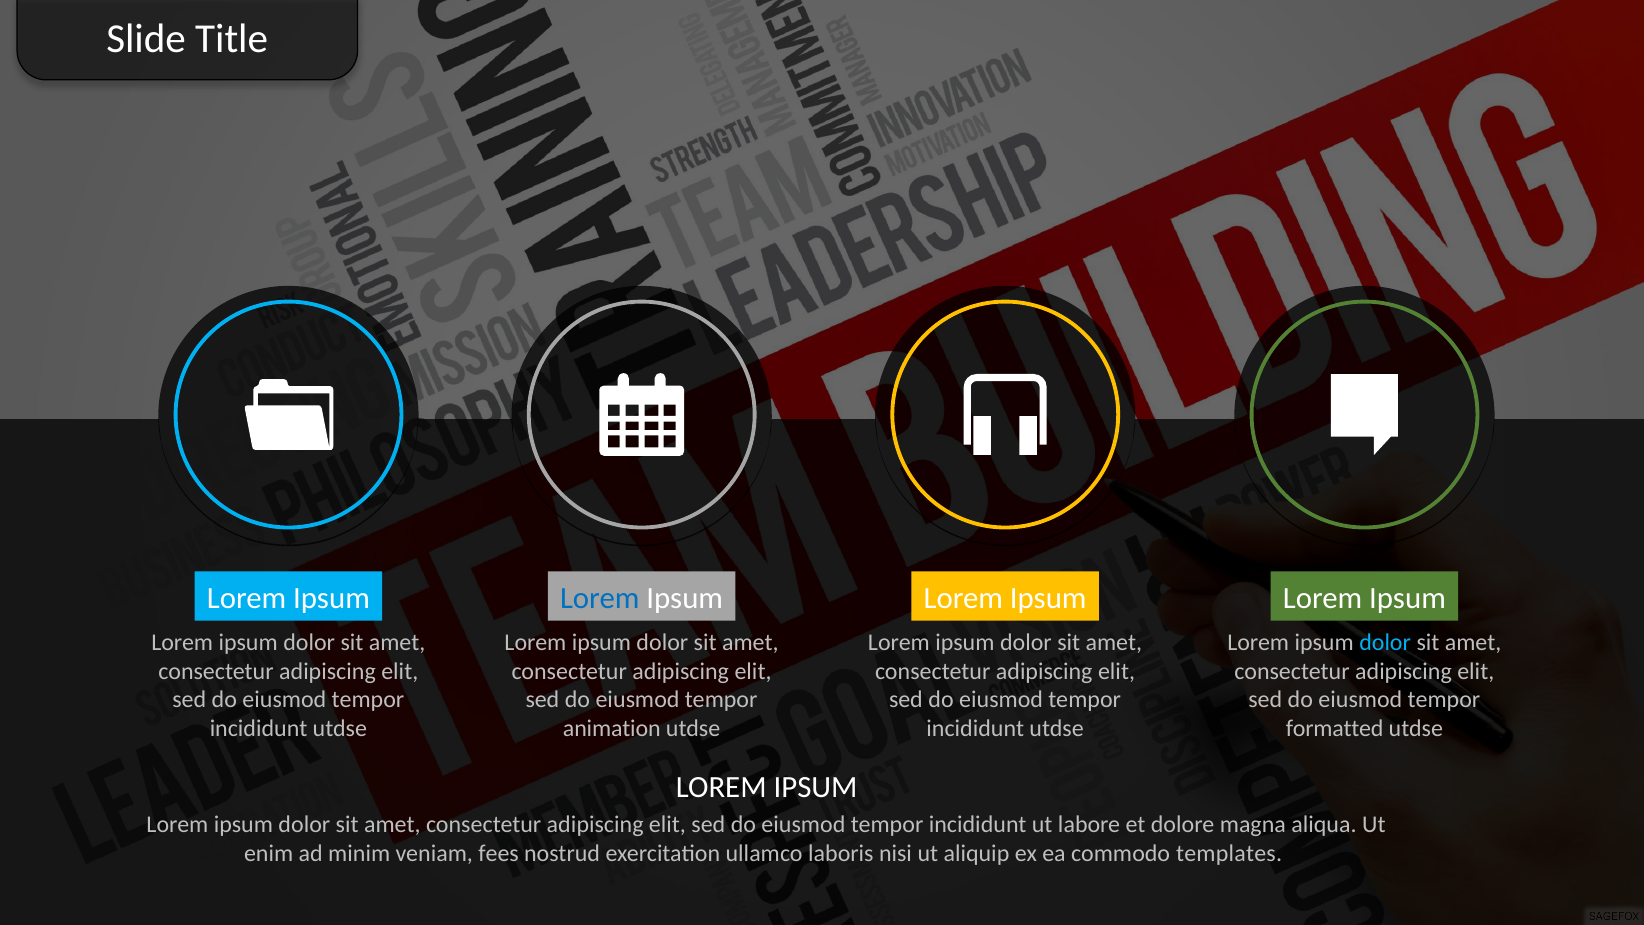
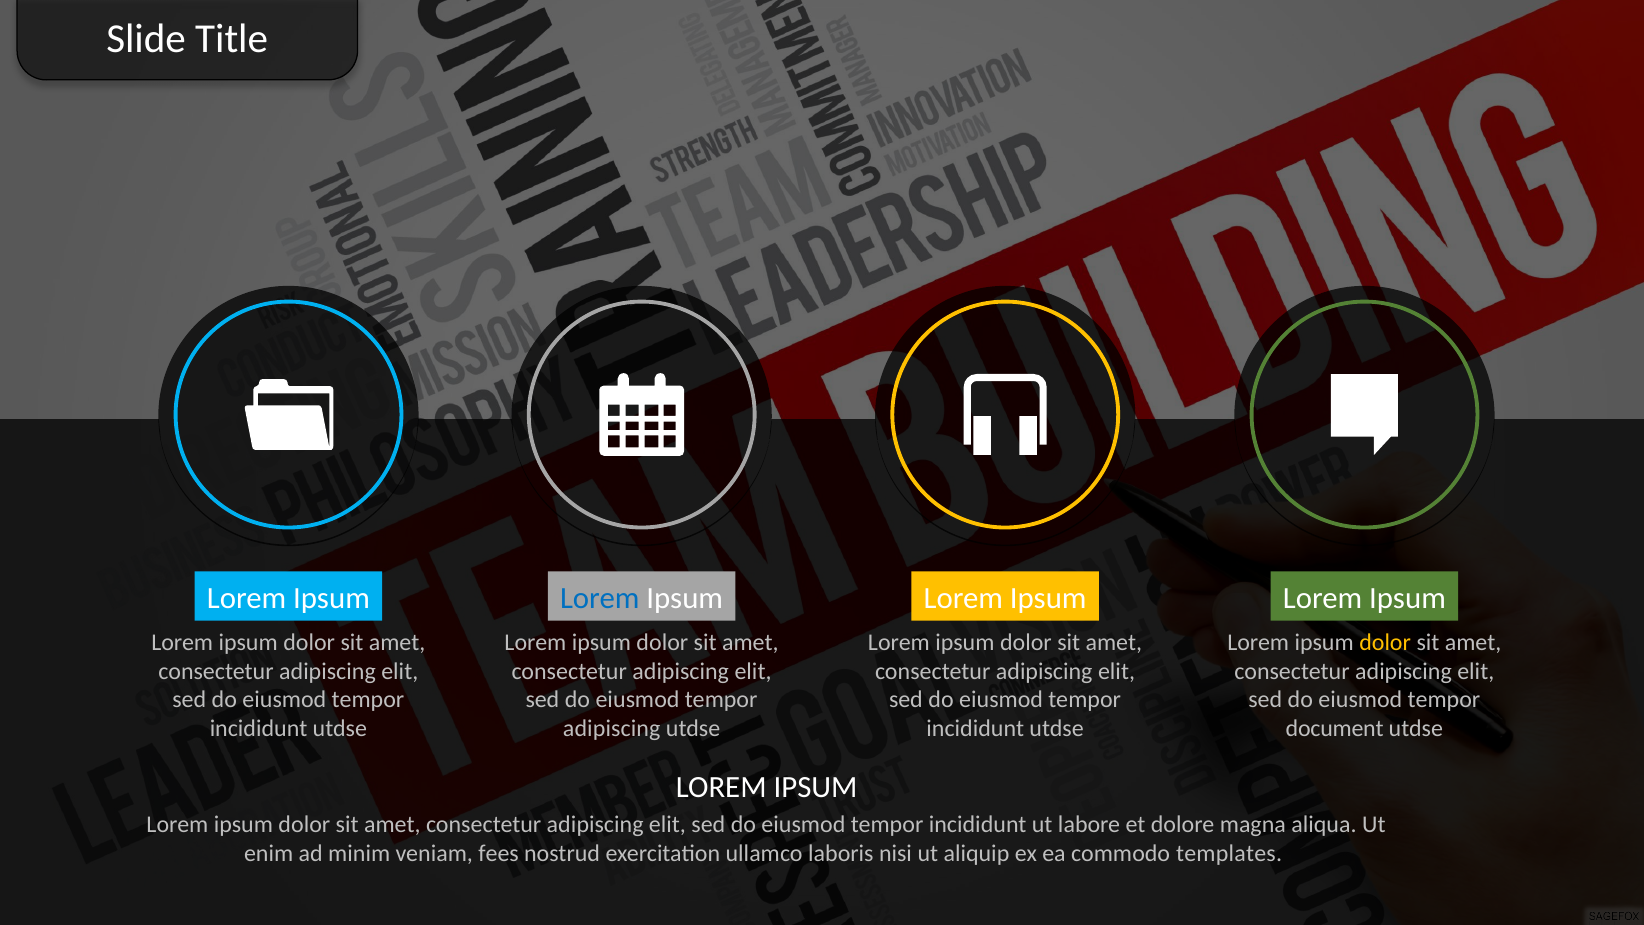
dolor colour: light blue -> yellow (1385, 642)
animation: animation -> adipiscing (612, 729)
formatted: formatted -> document (1335, 729)
